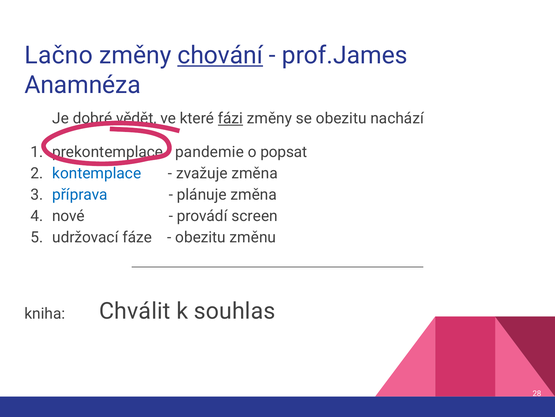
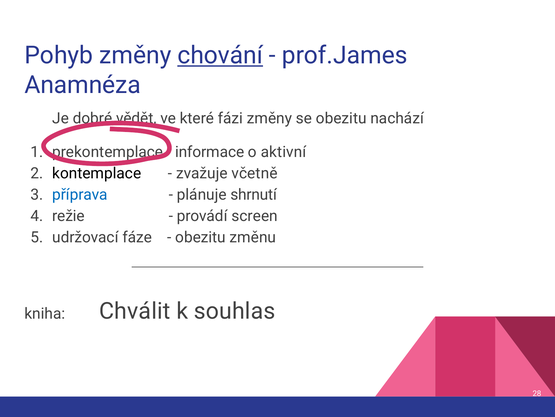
Lačno: Lačno -> Pohyb (59, 55)
fázi underline: present -> none (230, 118)
pandemie: pandemie -> informace (210, 152)
popsat: popsat -> aktivní (284, 152)
kontemplace colour: blue -> black (97, 173)
zvažuje změna: změna -> včetně (255, 173)
plánuje změna: změna -> shrnutí (254, 194)
nové: nové -> režie (68, 216)
